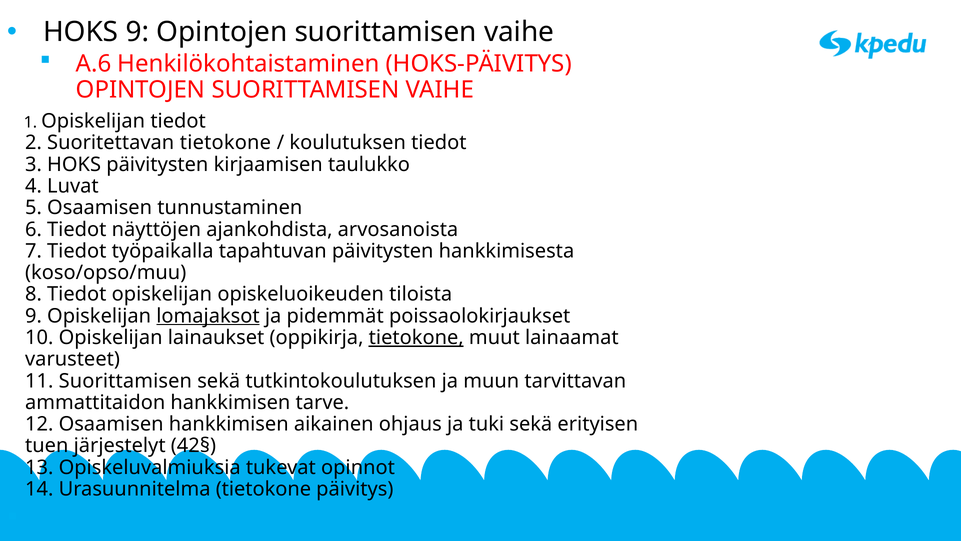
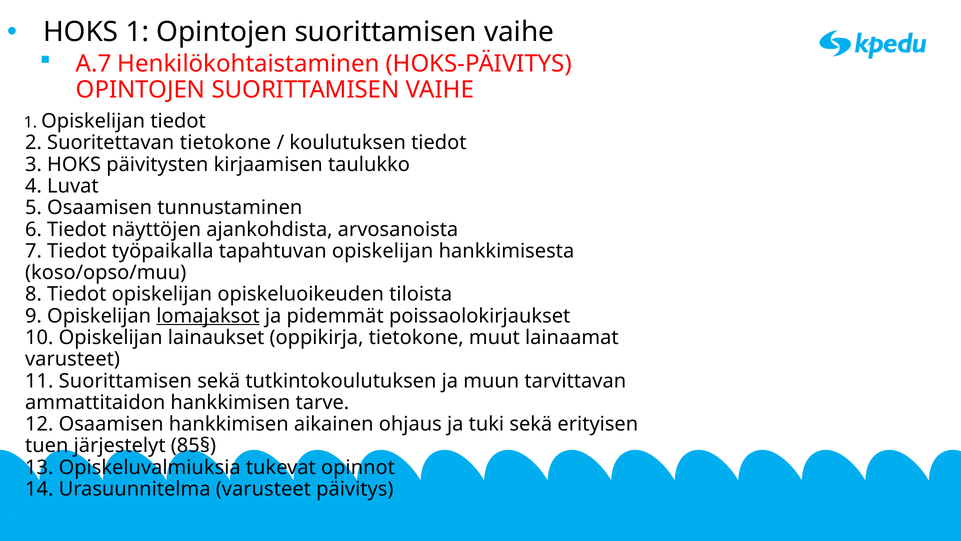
HOKS 9: 9 -> 1 (137, 32)
A.6: A.6 -> A.7 (94, 64)
tapahtuvan päivitysten: päivitysten -> opiskelijan (383, 251)
tietokone underline: present -> none (416, 337)
42§: 42§ -> 85§ (193, 445)
Urasuunnitelma tietokone: tietokone -> varusteet (263, 489)
